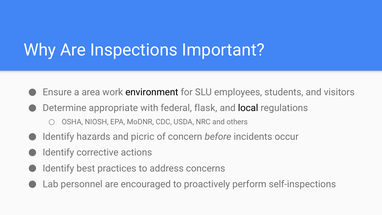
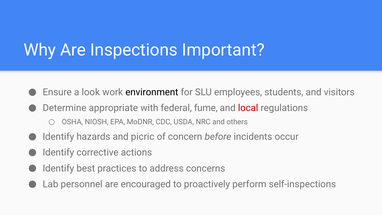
area: area -> look (91, 92)
flask: flask -> fume (206, 108)
local colour: black -> red (248, 108)
